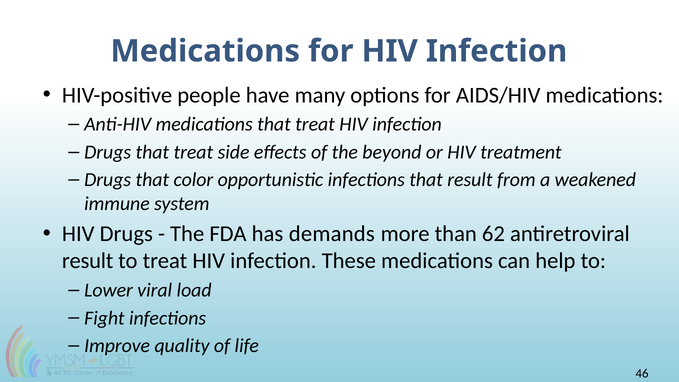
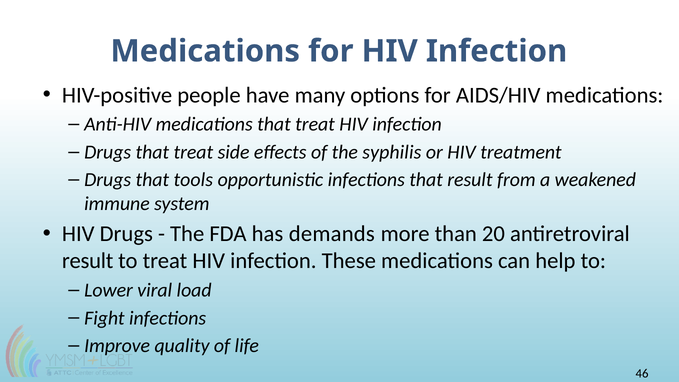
beyond: beyond -> syphilis (392, 152)
color: color -> tools (193, 180)
62: 62 -> 20 (493, 234)
